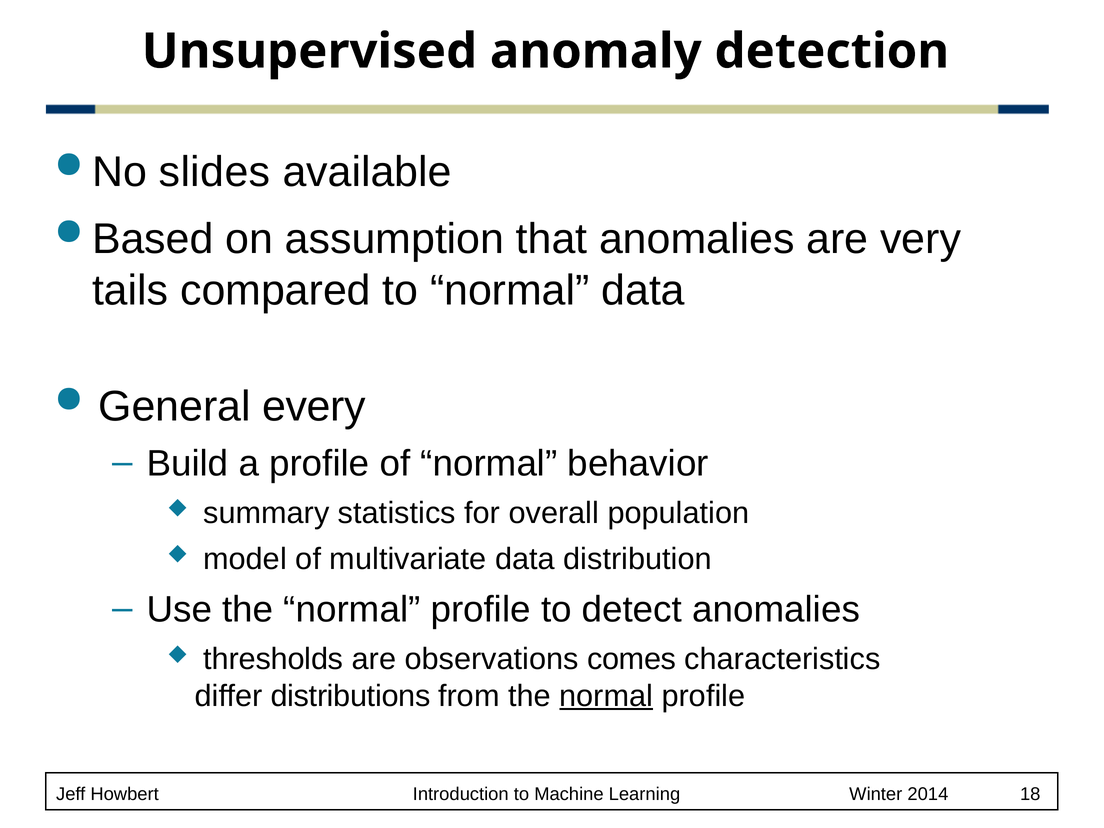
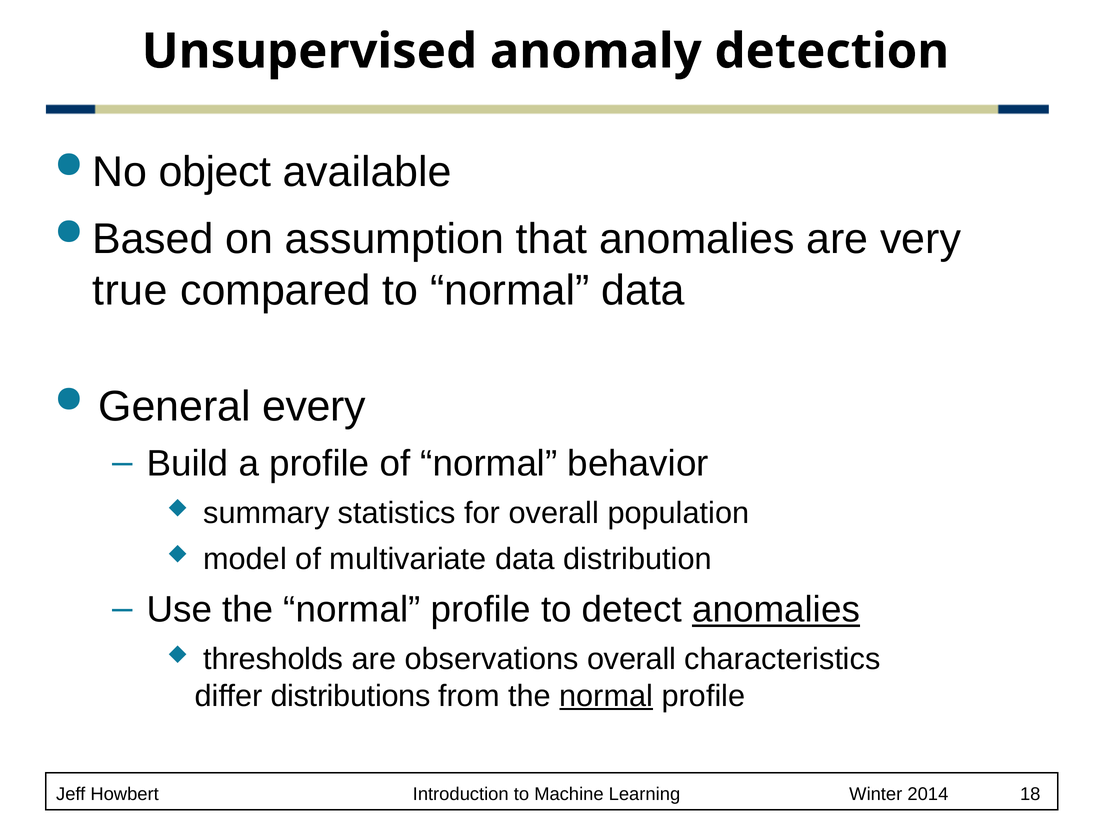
slides: slides -> object (215, 172)
tails: tails -> true (130, 291)
anomalies underline: none -> present (776, 610)
observations comes: comes -> overall (632, 659)
